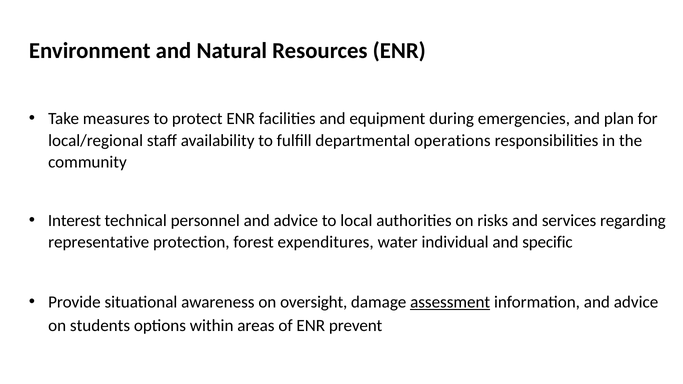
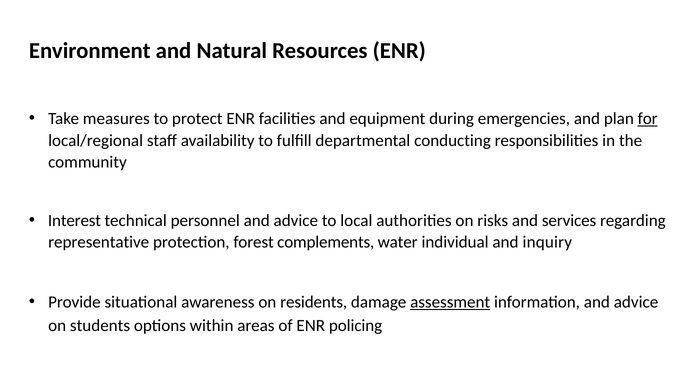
for underline: none -> present (648, 119)
operations: operations -> conducting (452, 140)
expenditures: expenditures -> complements (326, 242)
specific: specific -> inquiry (547, 242)
oversight: oversight -> residents (314, 302)
prevent: prevent -> policing (356, 326)
